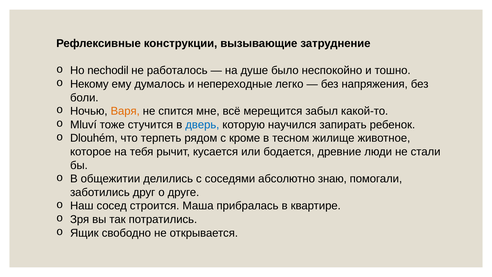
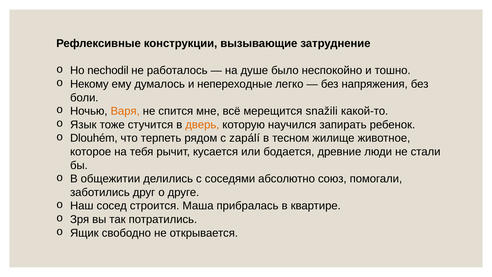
забыл: забыл -> snažili (322, 111)
Mluví: Mluví -> Язык (83, 125)
дверь colour: blue -> orange (202, 125)
кроме: кроме -> zapálí (244, 138)
знаю: знаю -> союз (332, 179)
